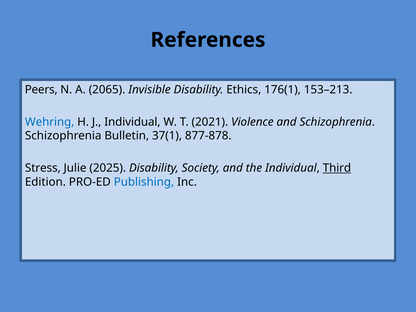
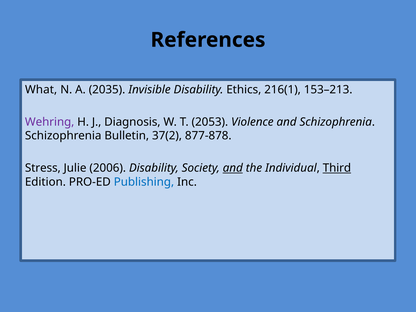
Peers: Peers -> What (41, 90)
2065: 2065 -> 2035 (107, 90)
176(1: 176(1 -> 216(1 (283, 90)
Wehring colour: blue -> purple (50, 122)
J Individual: Individual -> Diagnosis (132, 122)
2021: 2021 -> 2053 (210, 122)
37(1: 37(1 -> 37(2 (167, 136)
2025: 2025 -> 2006 (108, 168)
and underline: none -> present (233, 168)
